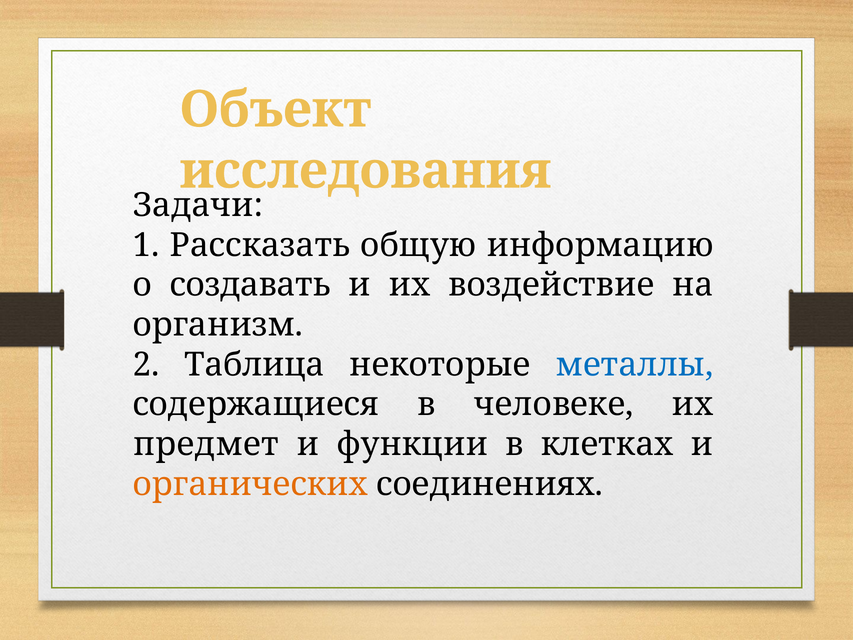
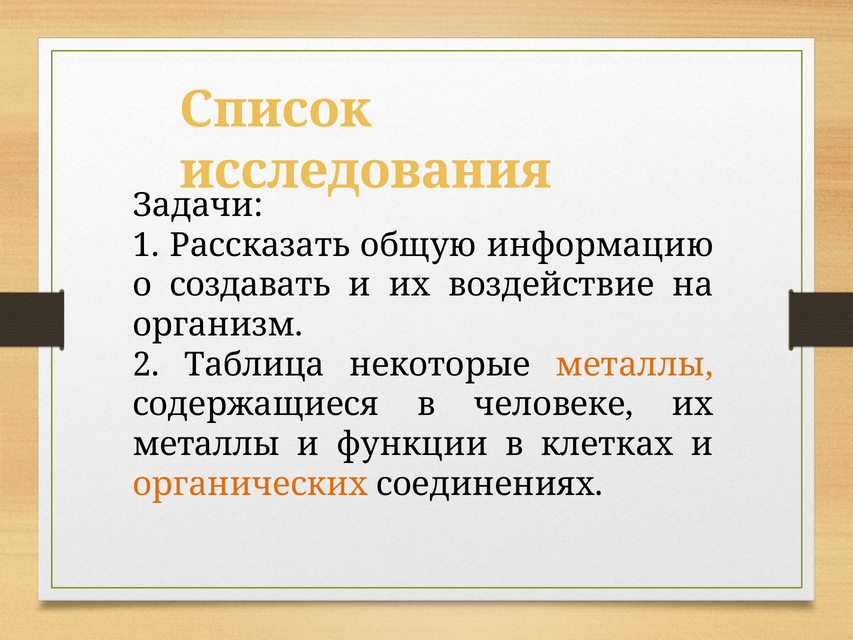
Объект: Объект -> Список (275, 110)
металлы colour: blue -> orange (635, 365)
предмет: предмет -> металлы (206, 444)
